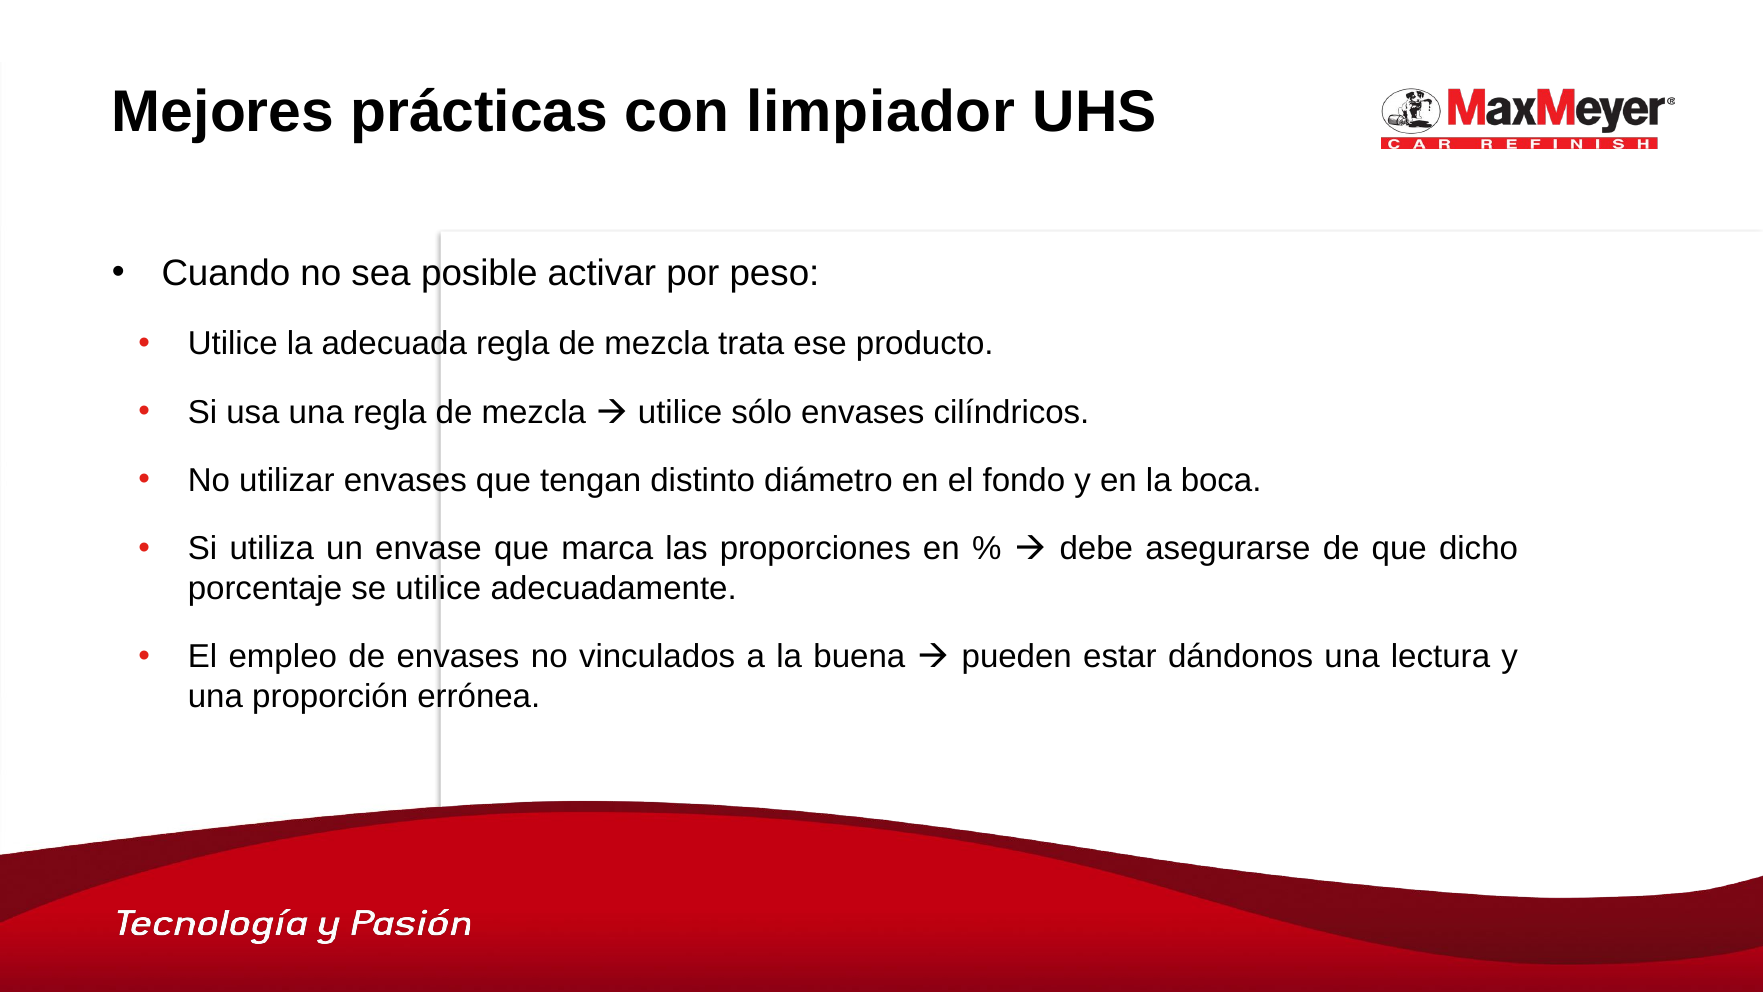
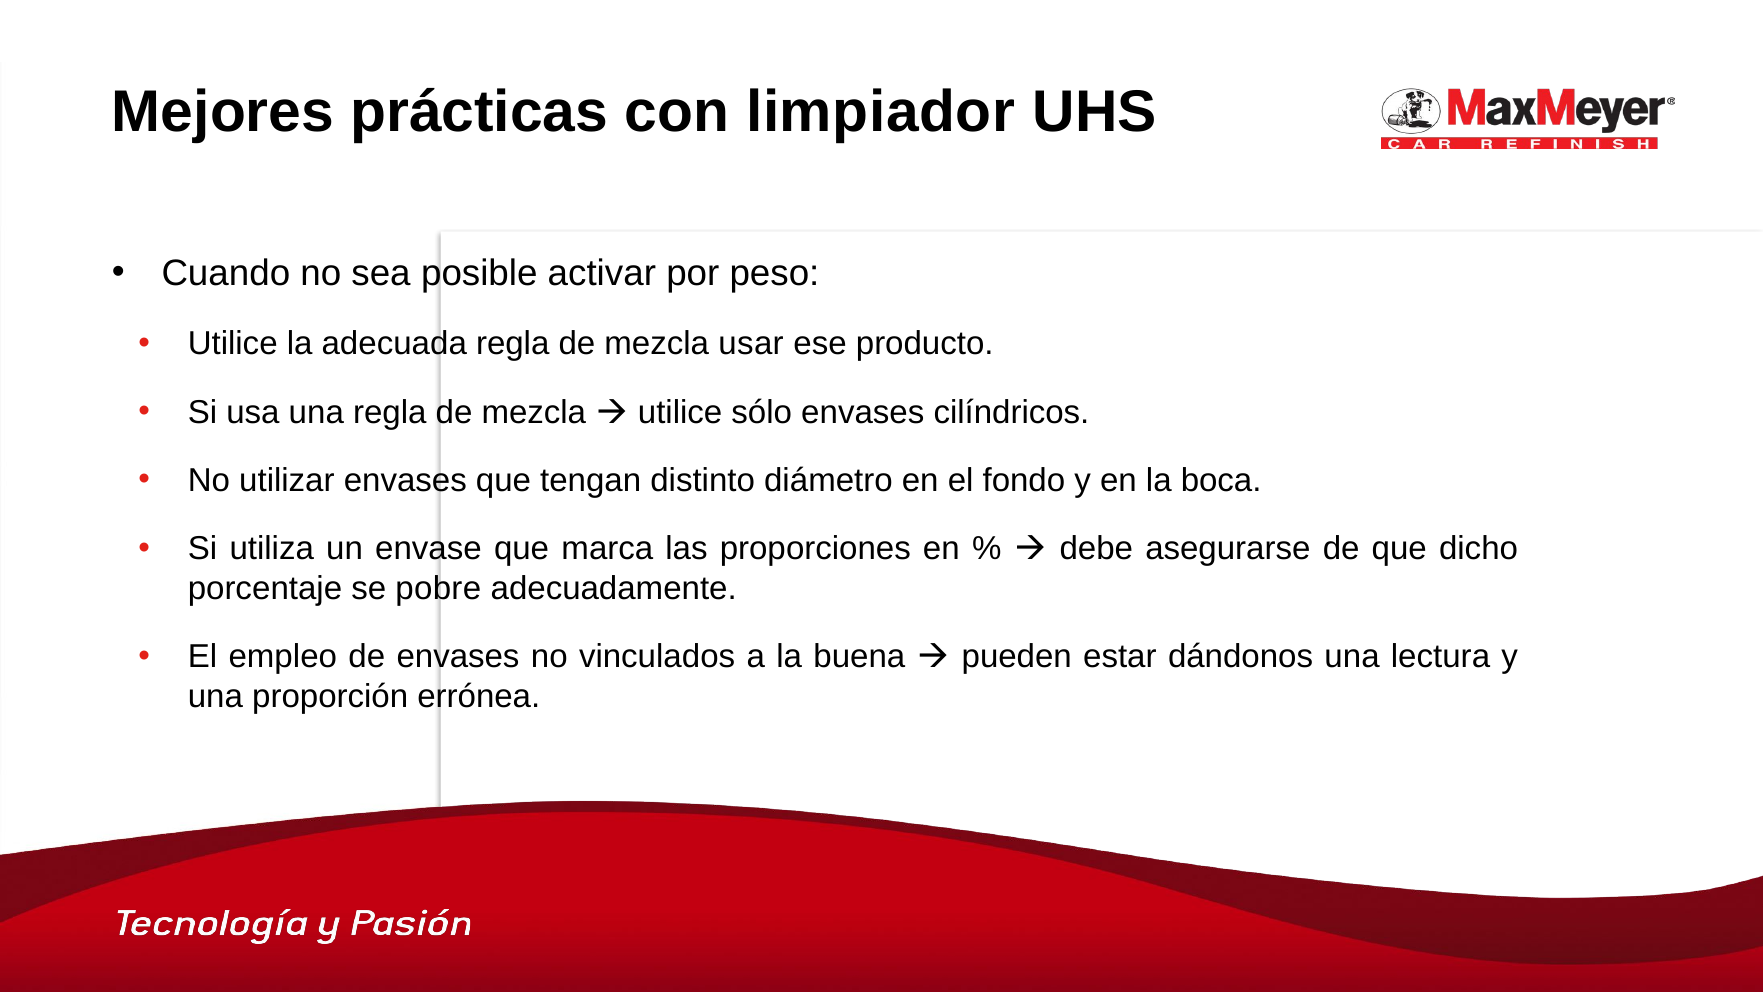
trata: trata -> usar (751, 344)
se utilice: utilice -> pobre (438, 588)
